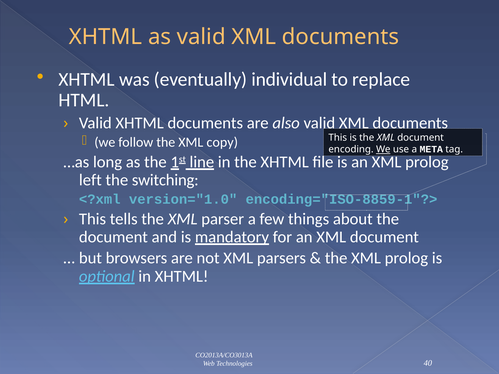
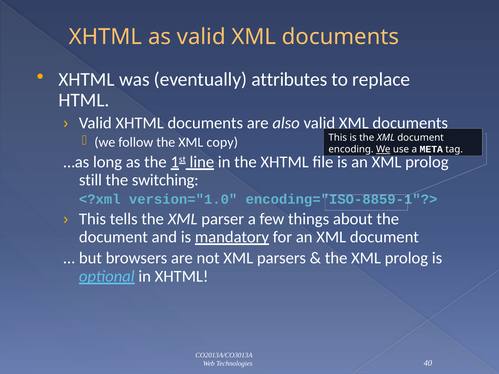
individual: individual -> attributes (289, 79)
left: left -> still (90, 180)
